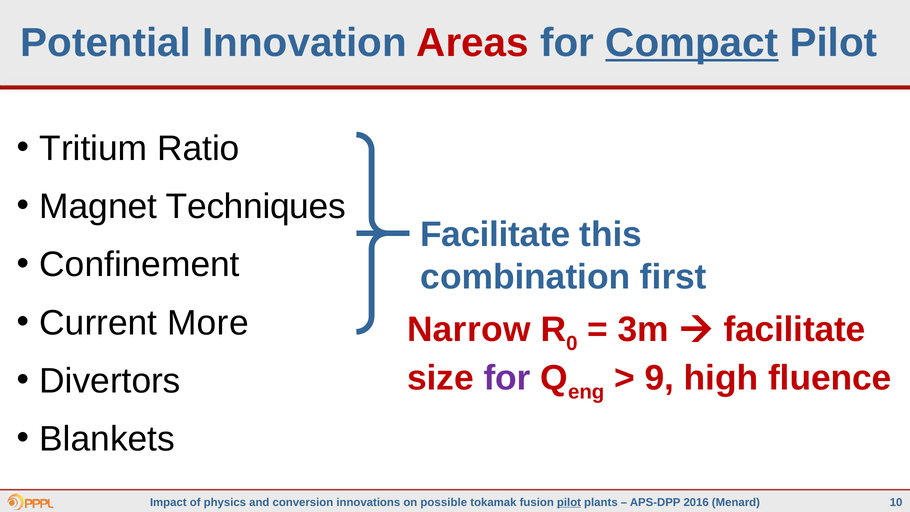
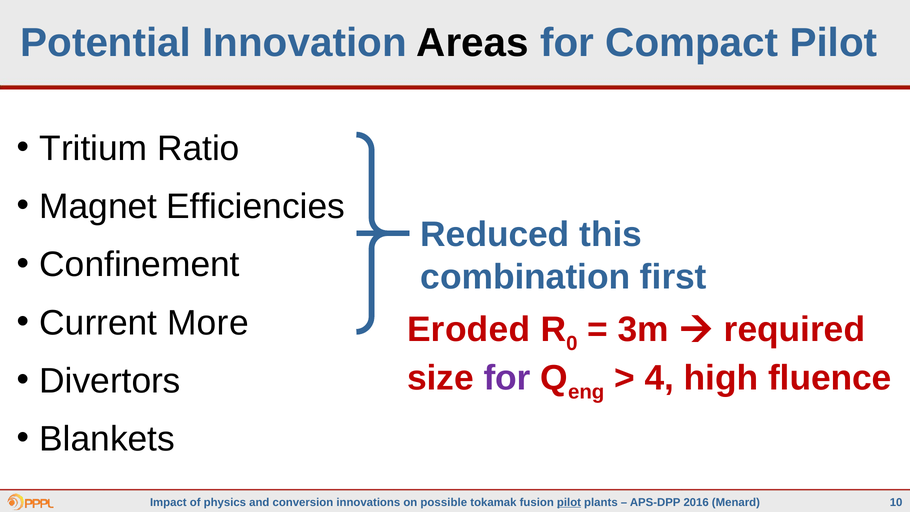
Areas colour: red -> black (473, 43)
Compact underline: present -> none (692, 43)
Techniques: Techniques -> Efficiencies (256, 207)
Facilitate: Facilitate -> Reduced (495, 235)
Narrow: Narrow -> Eroded (469, 330)
facilitate: facilitate -> required (794, 330)
9: 9 -> 4 (659, 378)
